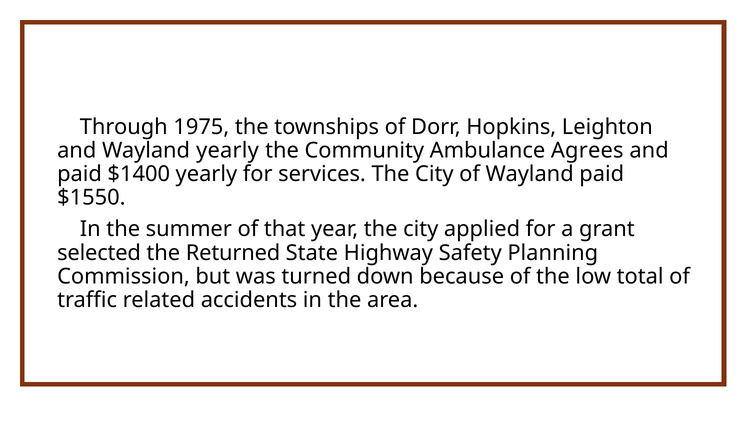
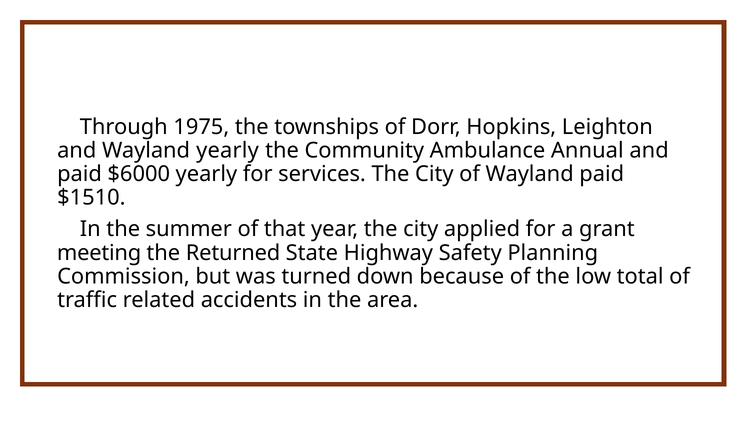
Agrees: Agrees -> Annual (587, 150)
$1400: $1400 -> $6000 (139, 174)
$1550: $1550 -> $1510 (91, 198)
selected: selected -> meeting (99, 253)
